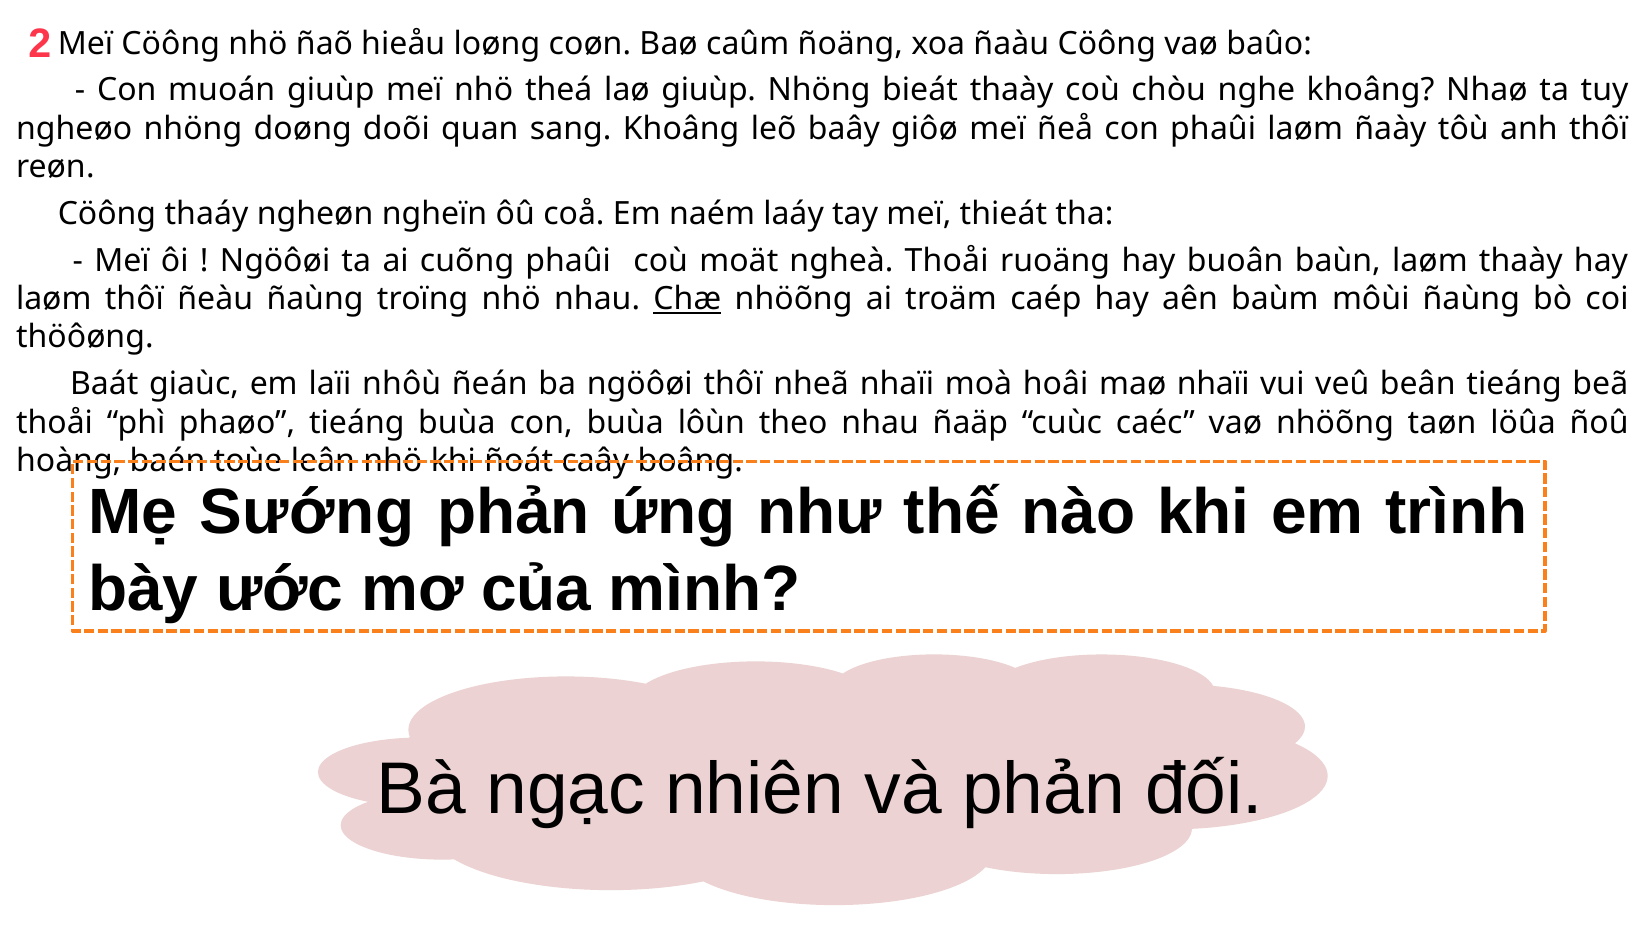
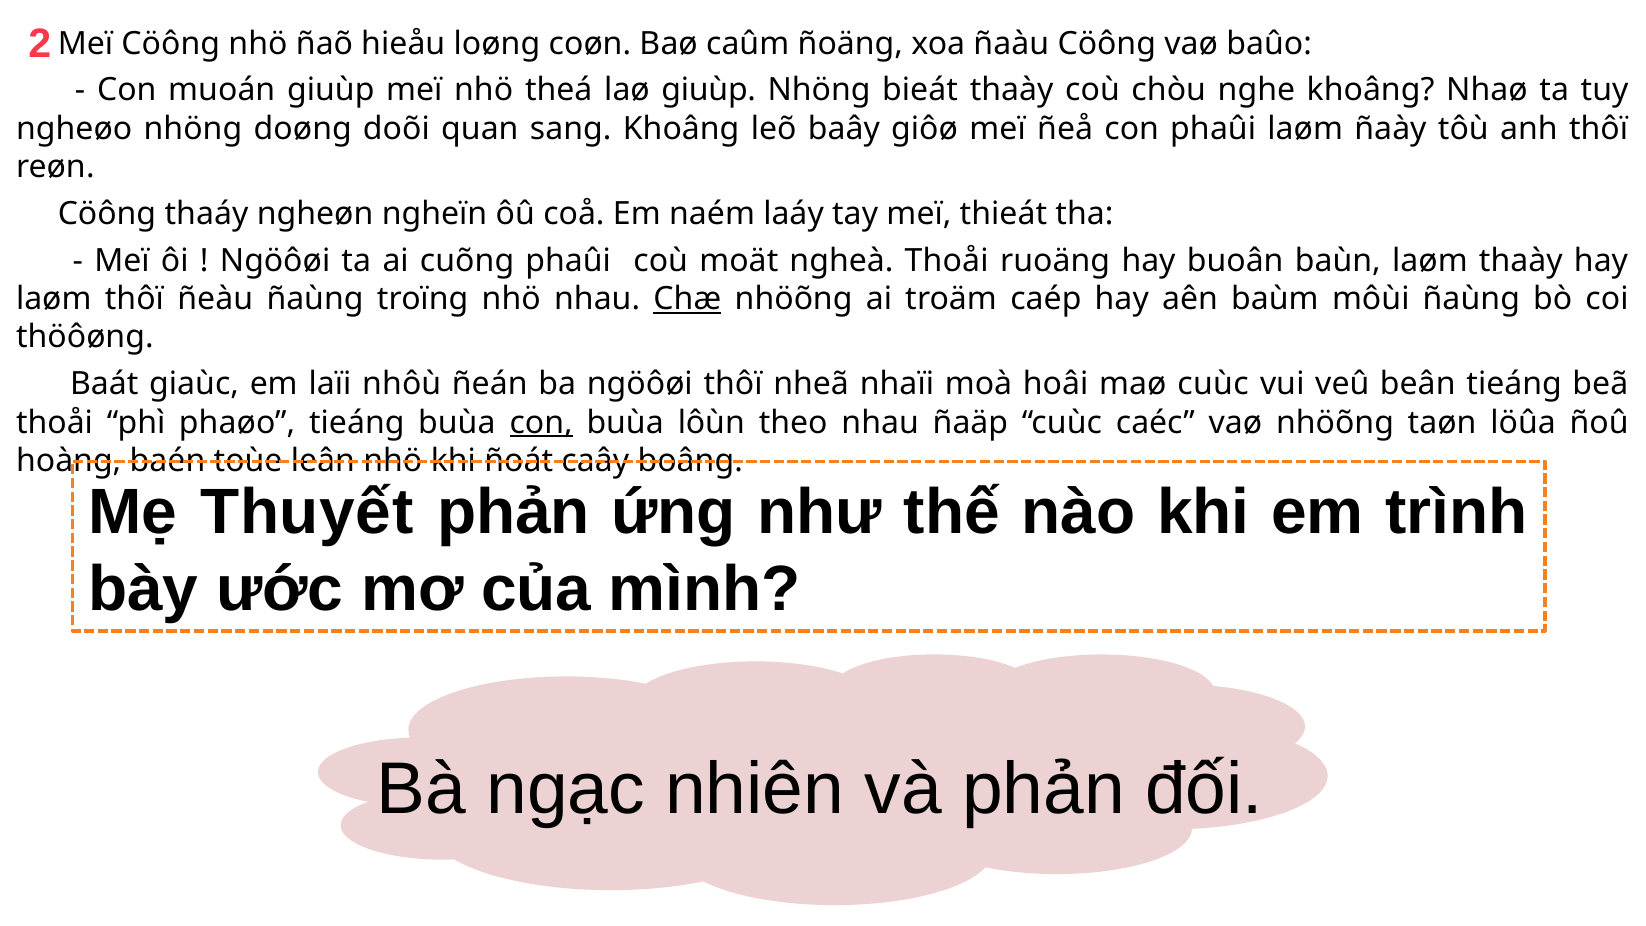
maø nhaïi: nhaïi -> cuùc (1213, 384)
con underline: none -> present (541, 422)
Sướng: Sướng -> Thuyết (307, 512)
